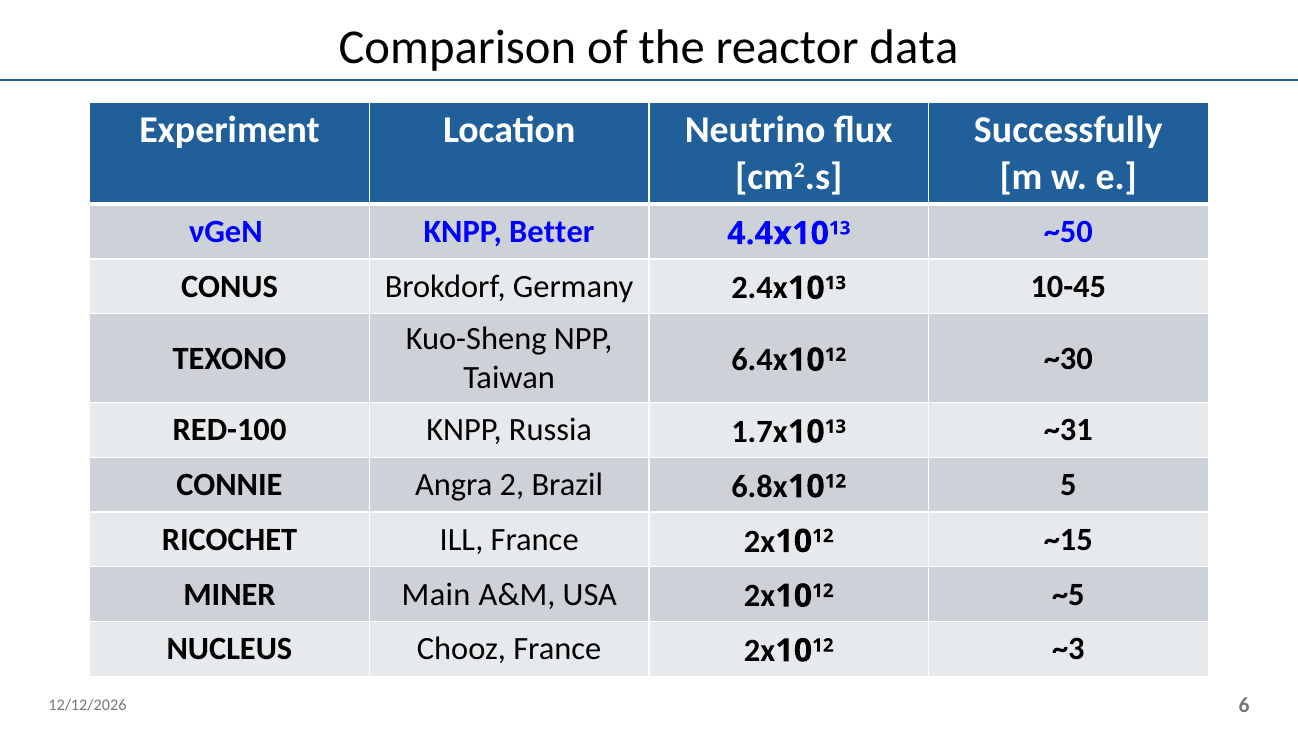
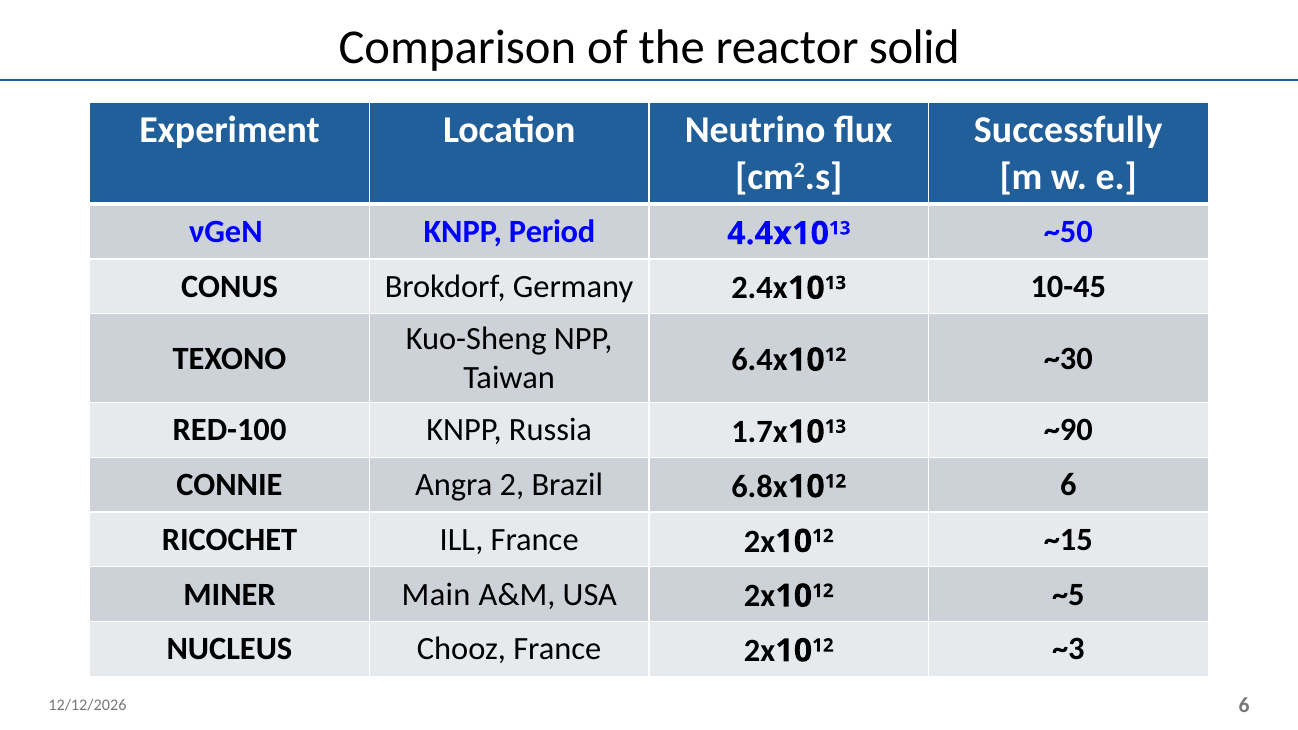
data: data -> solid (914, 48)
Better: Better -> Period (552, 232)
~31: ~31 -> ~90 (1068, 430)
5: 5 -> 6 (1068, 485)
